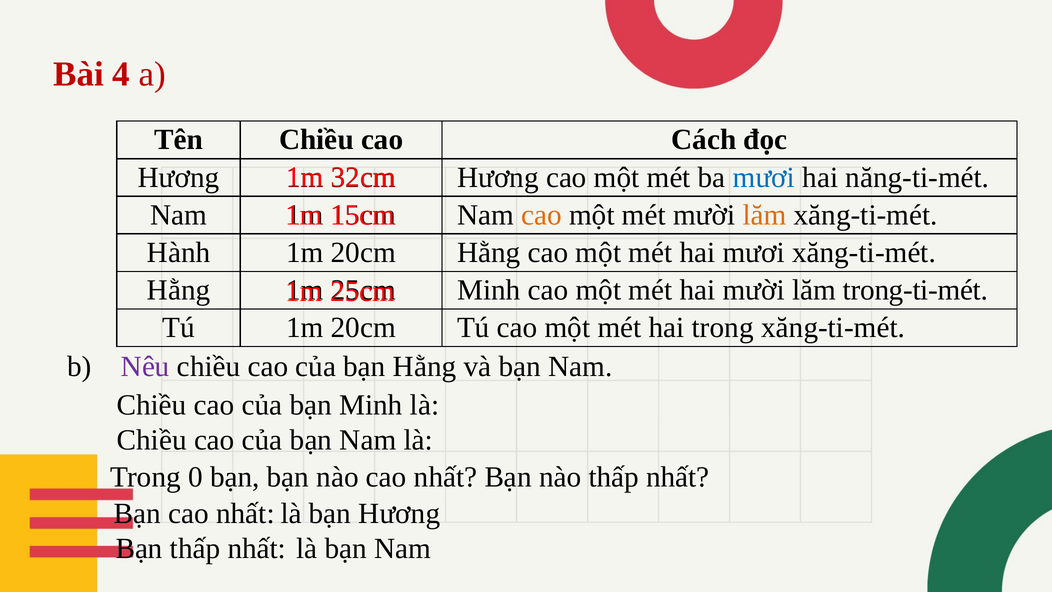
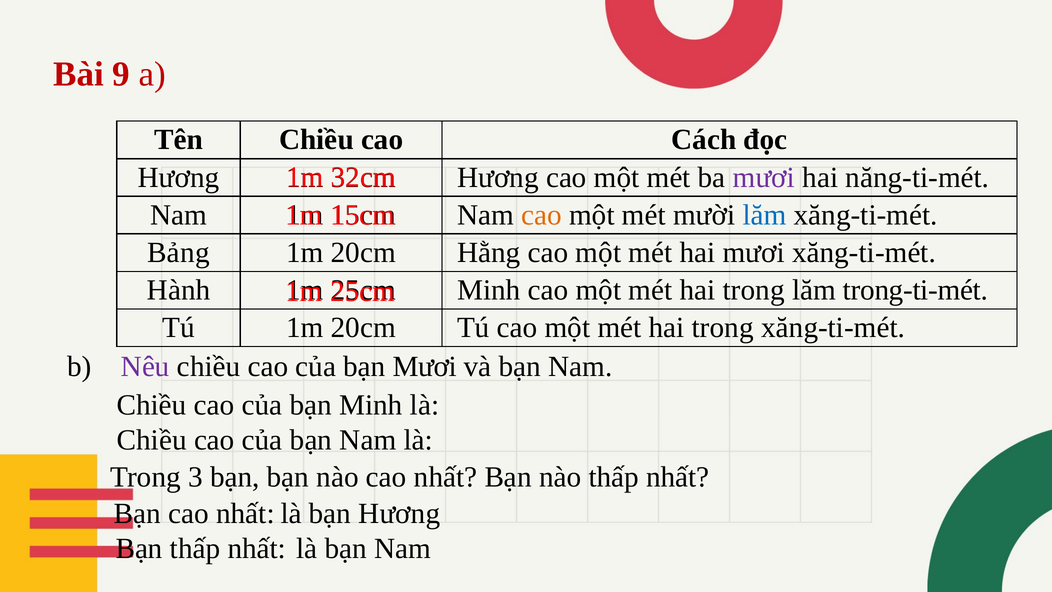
4: 4 -> 9 (121, 74)
mươi colour: blue -> purple (764, 177)
lăm colour: orange -> blue (764, 215)
Hành: Hành -> Bảng (178, 252)
Hằng: Hằng -> Hành (179, 290)
mười: mười -> trong (754, 290)
bạn Hằng: Hằng -> Mươi (425, 366)
0: 0 -> 3 (195, 477)
